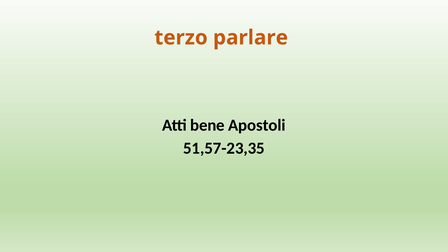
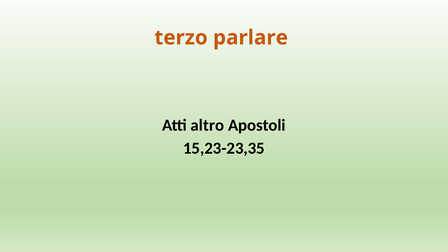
bene: bene -> altro (207, 125)
51,57-23,35: 51,57-23,35 -> 15,23-23,35 (224, 148)
